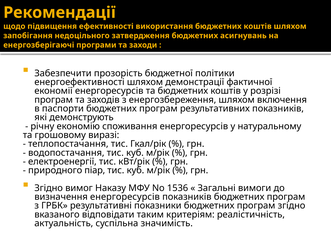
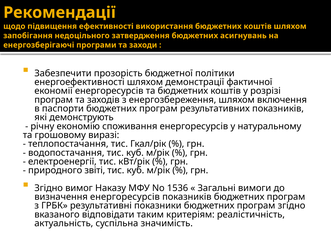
піар: піар -> звіті (95, 171)
